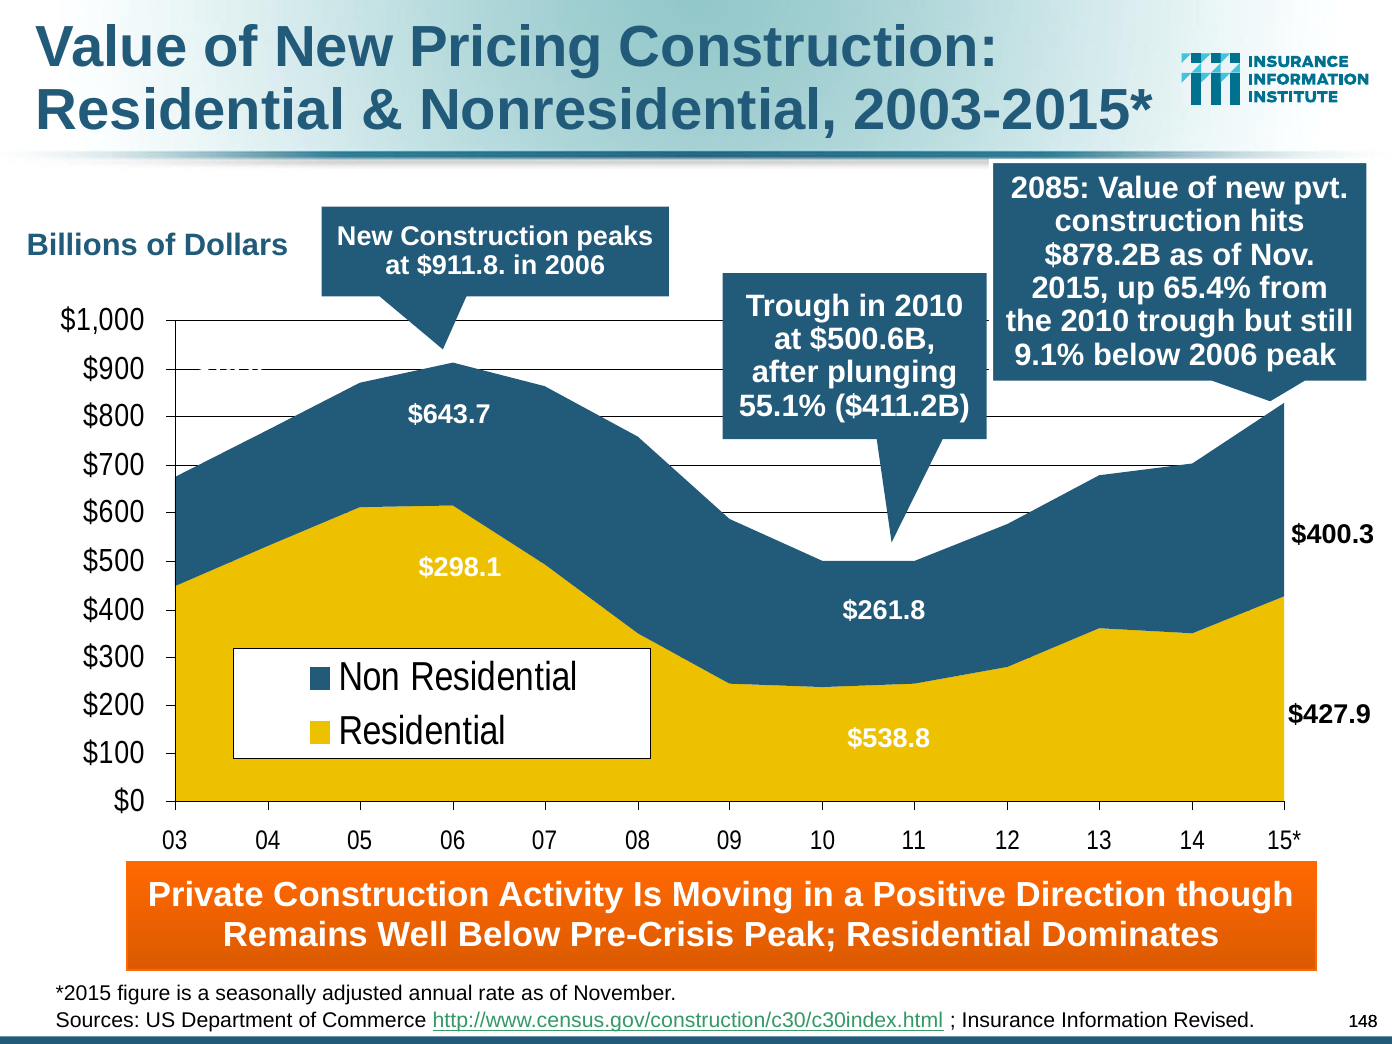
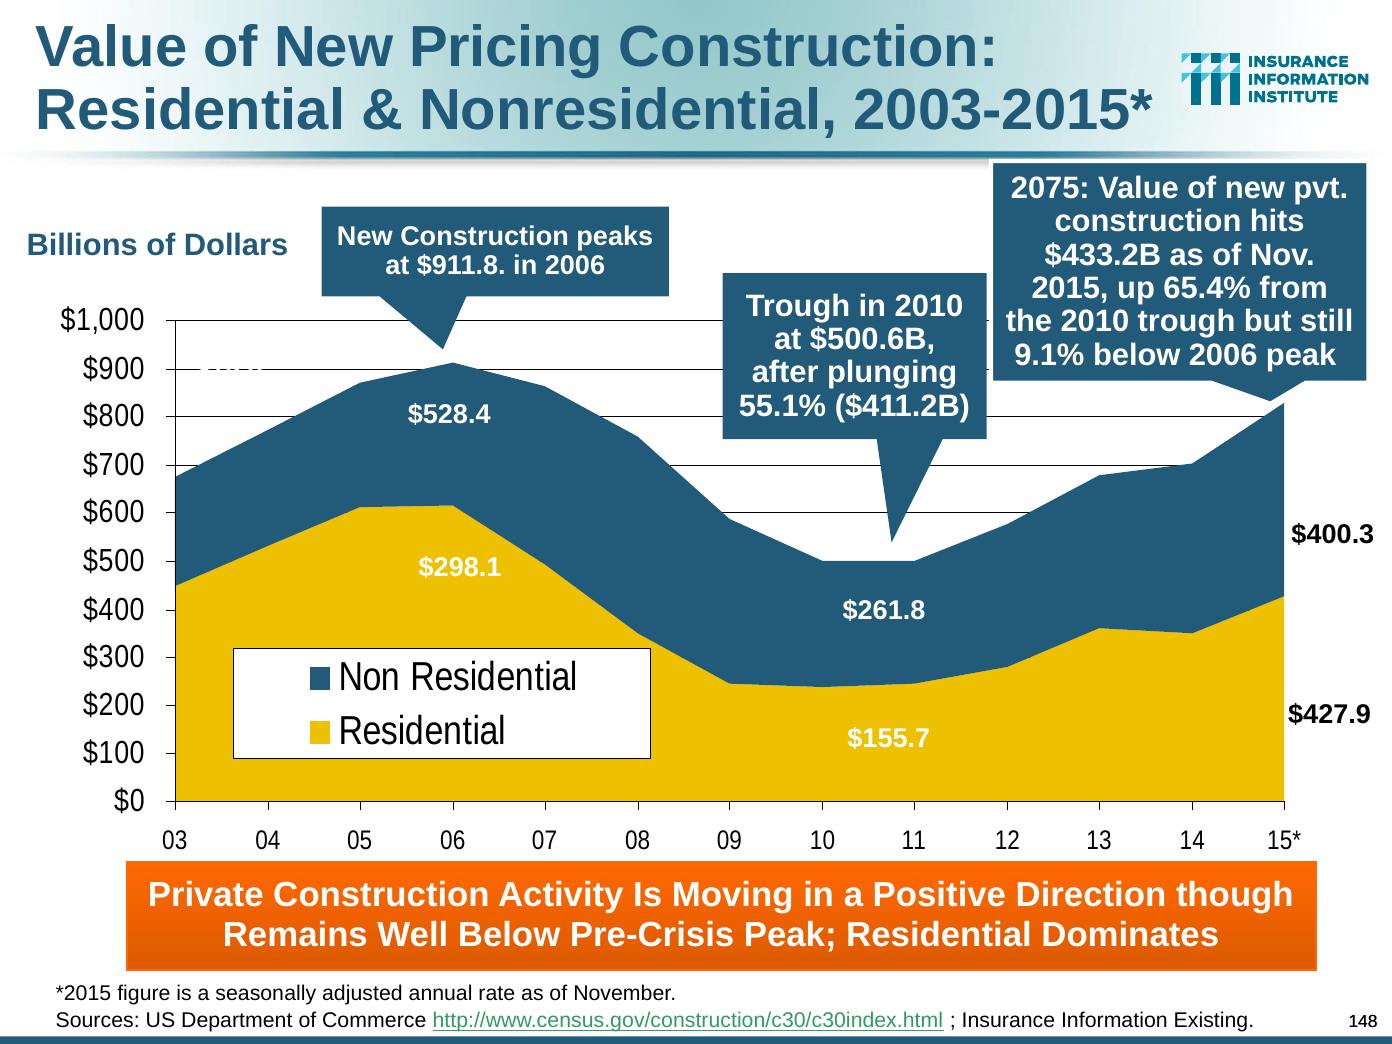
2085: 2085 -> 2075 (1050, 188)
$878.2B: $878.2B -> $433.2B (1103, 255)
$643.7: $643.7 -> $528.4 (449, 415)
$538.8: $538.8 -> $155.7 (889, 738)
Revised: Revised -> Existing (1214, 1021)
